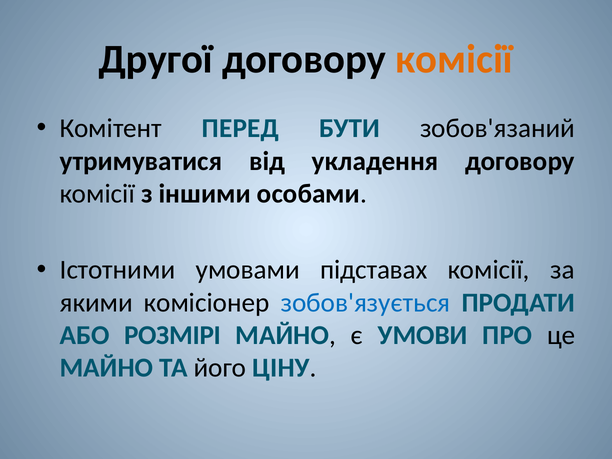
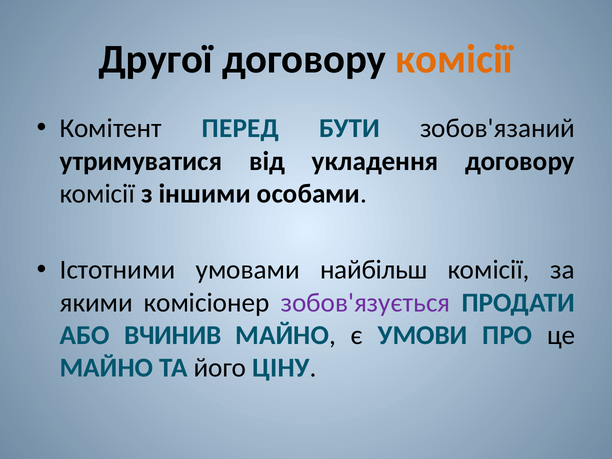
підставах: підставах -> найбільш (374, 270)
зобов'язується colour: blue -> purple (365, 303)
РОЗМІРІ: РОЗМІРІ -> ВЧИНИВ (173, 335)
